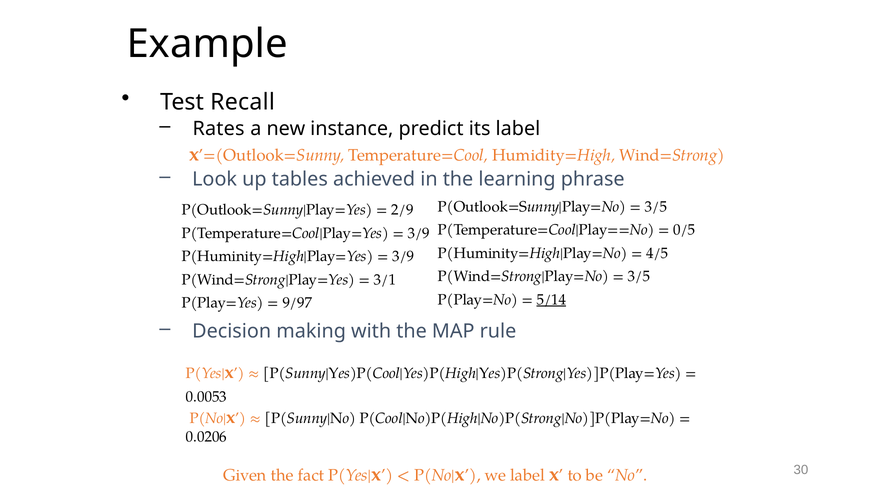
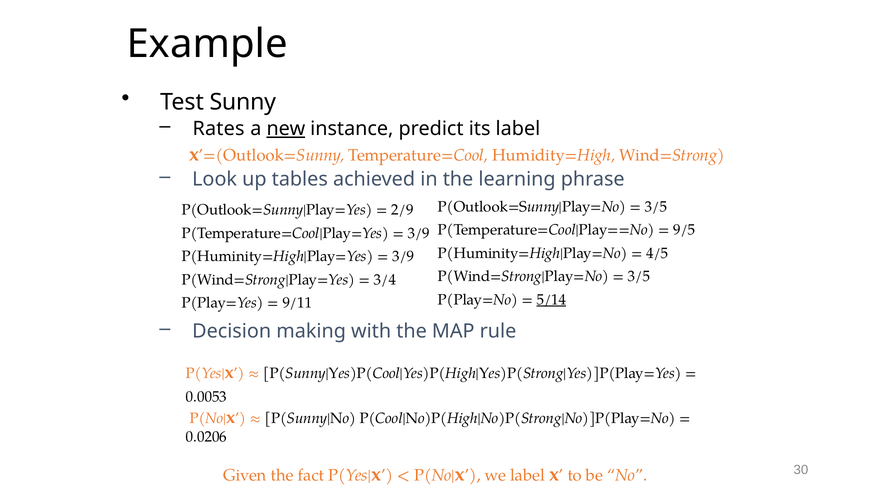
Recall: Recall -> Sunny (243, 102)
new underline: none -> present (286, 129)
0/5: 0/5 -> 9/5 (684, 230)
3/1: 3/1 -> 3/4 (385, 280)
9/97: 9/97 -> 9/11 (297, 303)
